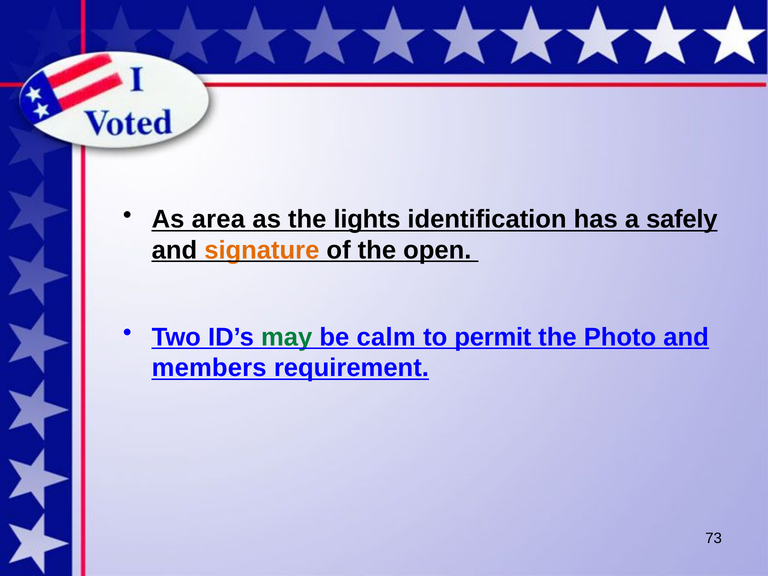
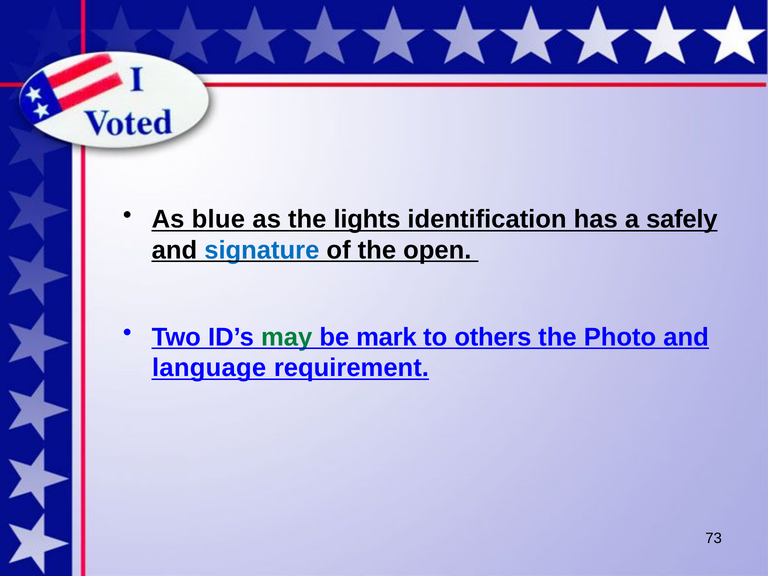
area: area -> blue (218, 219)
signature colour: orange -> blue (262, 250)
calm: calm -> mark (386, 337)
permit: permit -> others (493, 337)
members: members -> language (209, 368)
